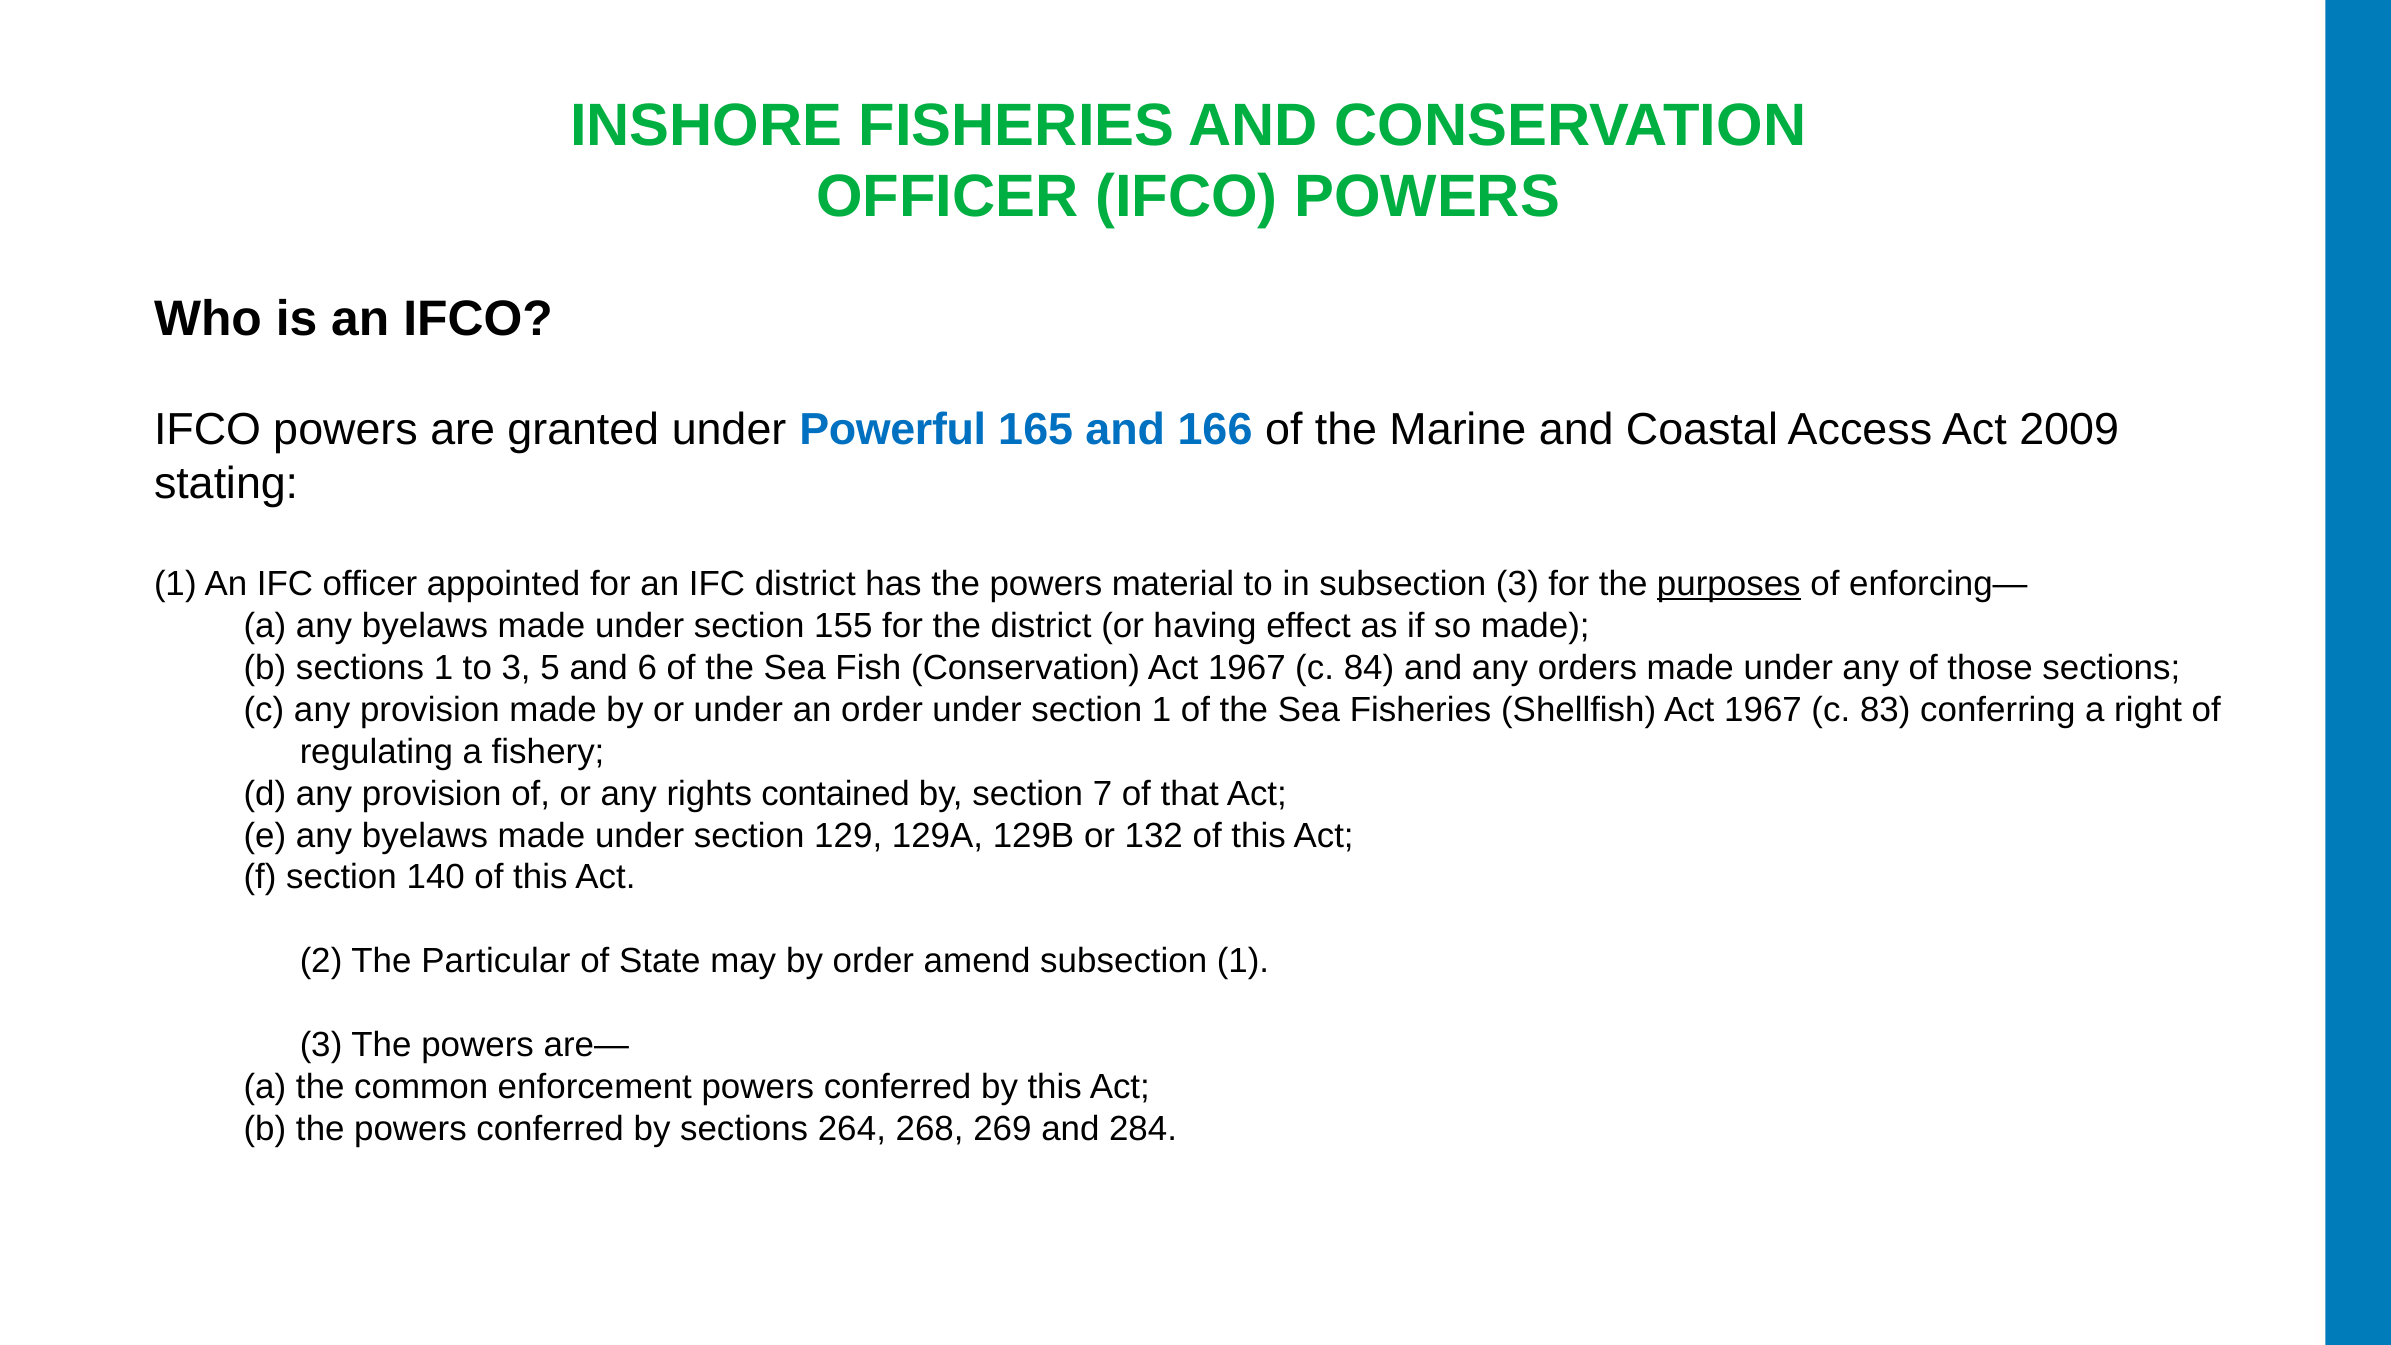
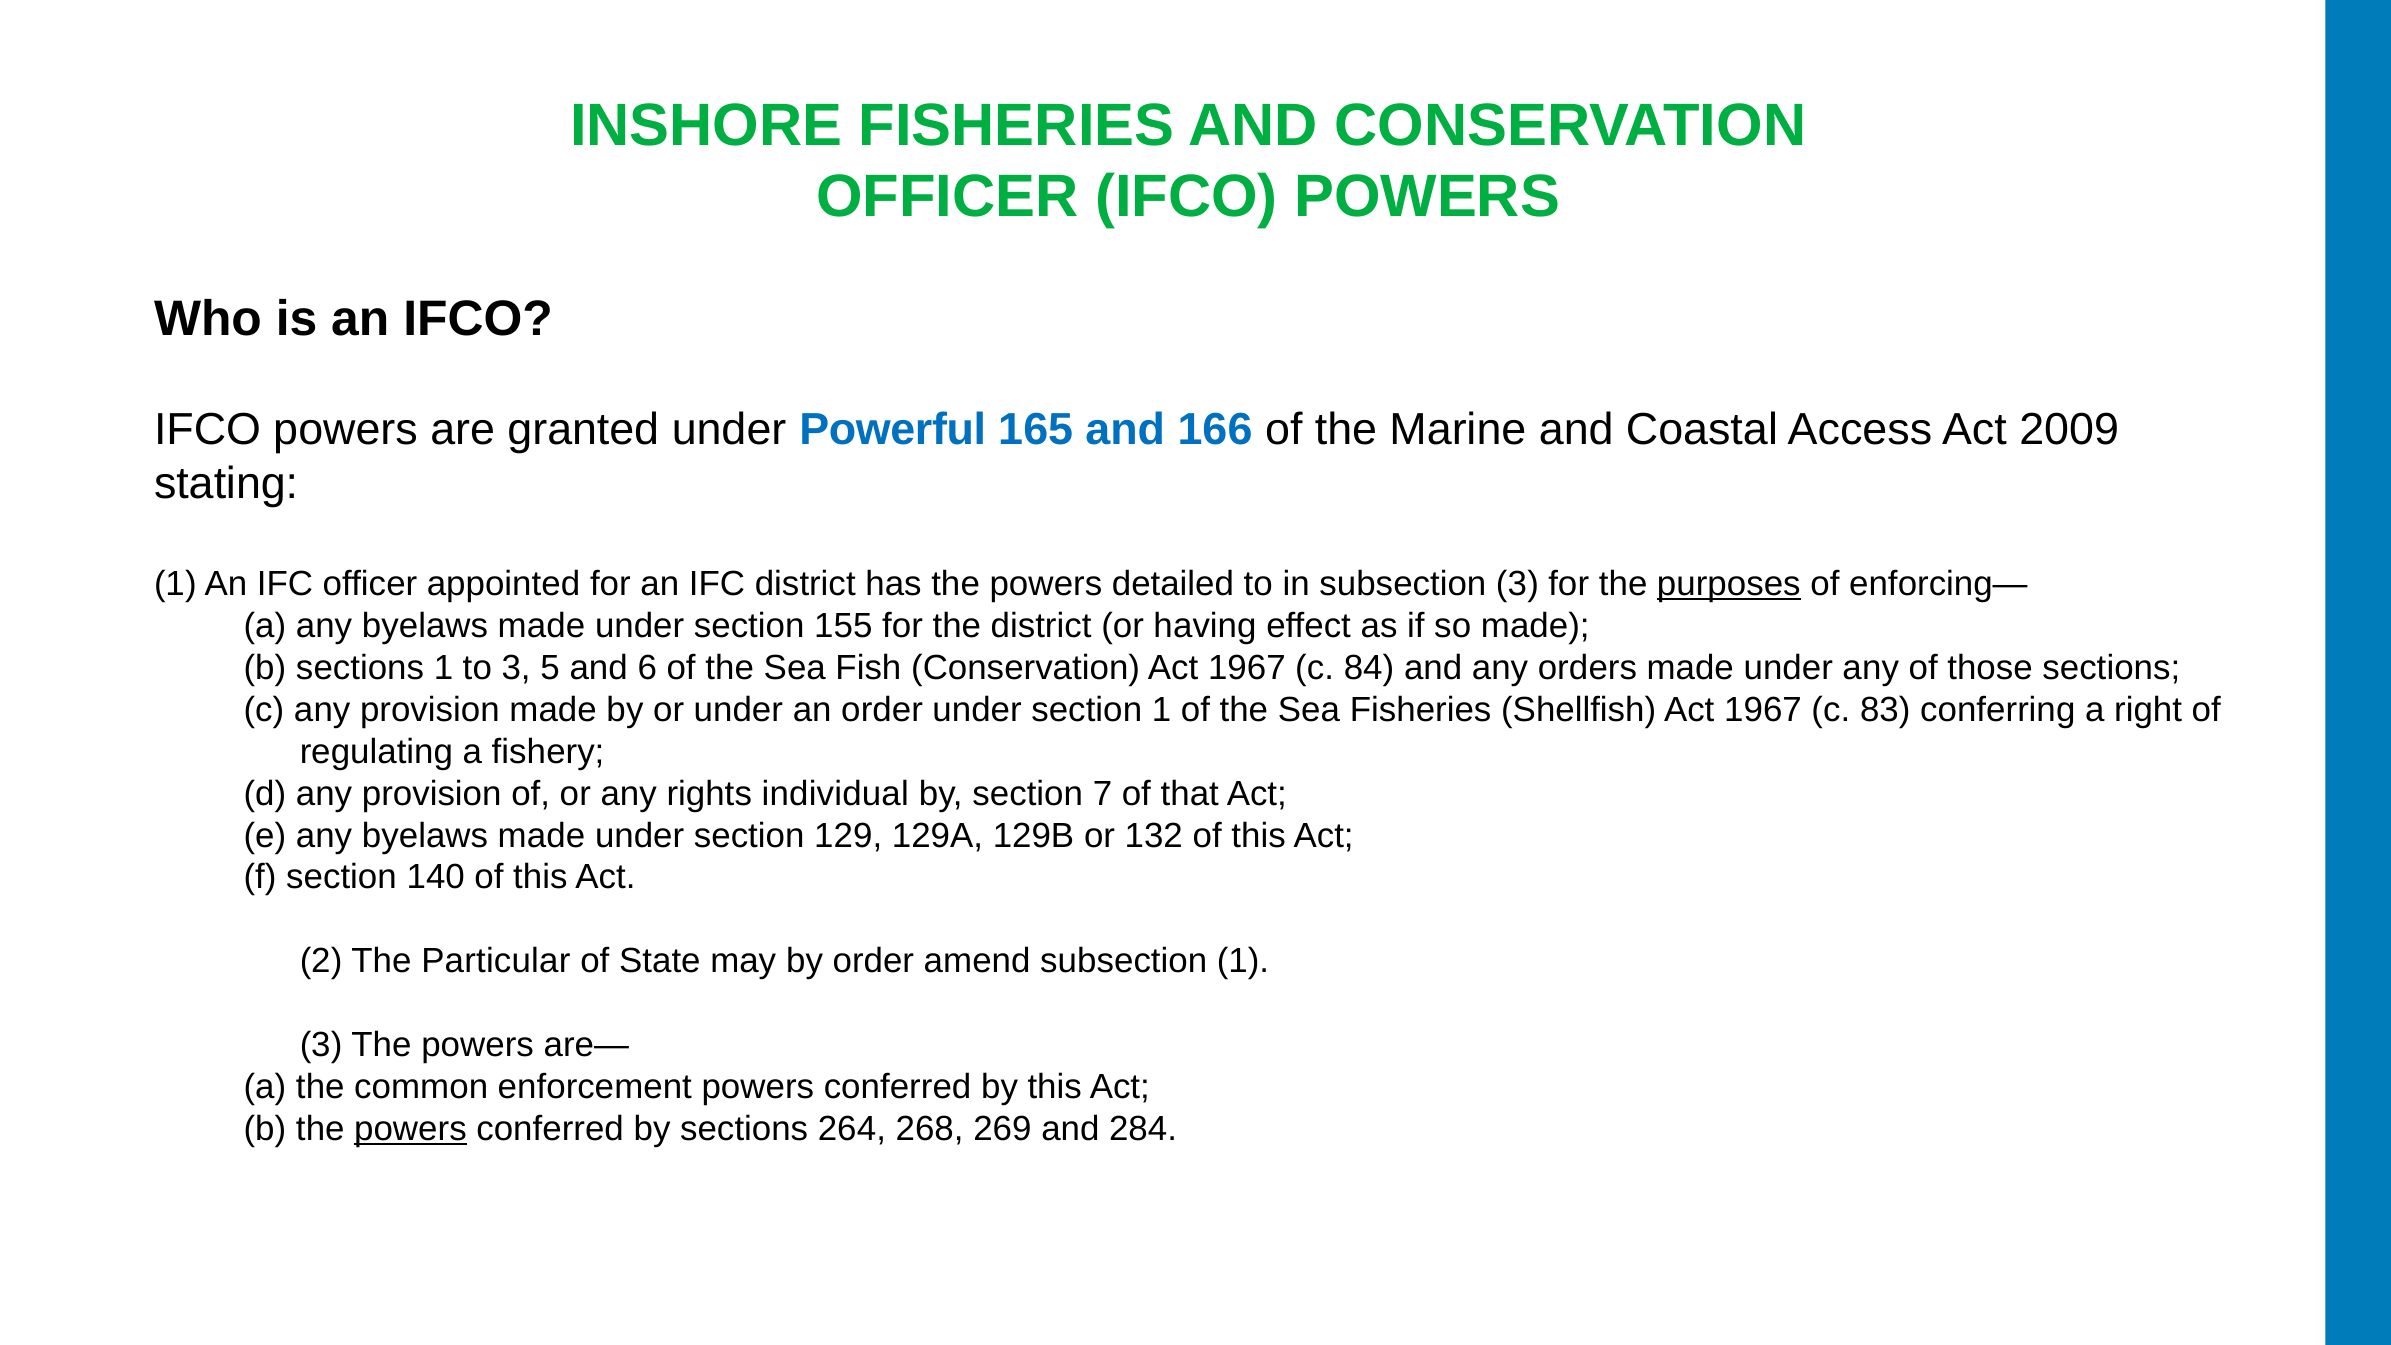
material: material -> detailed (1173, 584)
contained: contained -> individual (835, 794)
powers underline: none -> present (410, 1129)
